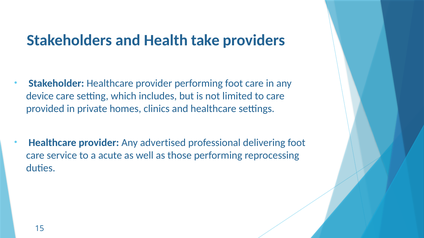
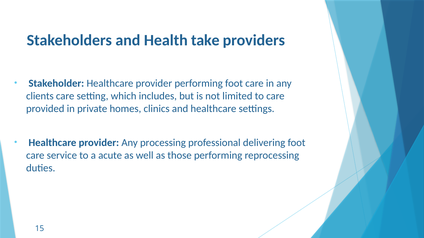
device: device -> clients (40, 96)
advertised: advertised -> processing (163, 143)
